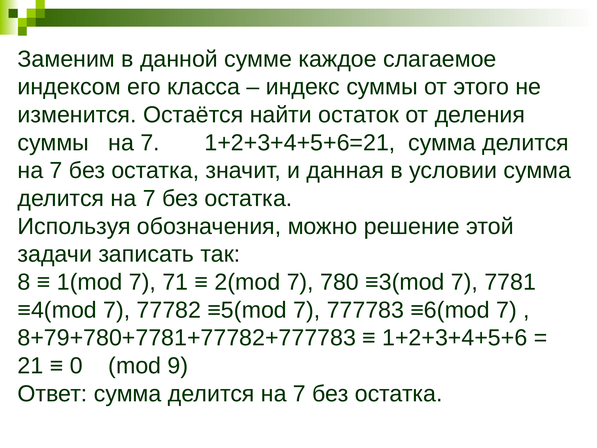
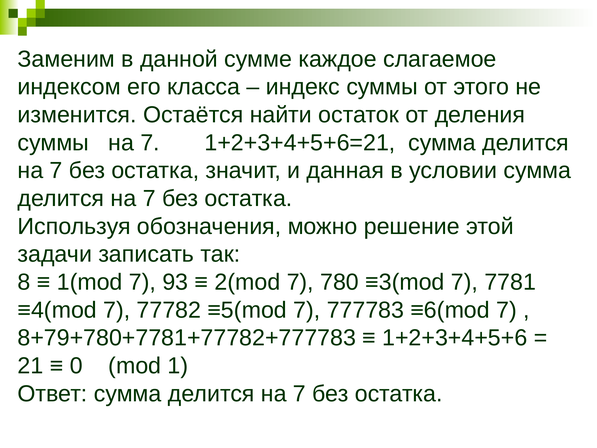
71: 71 -> 93 (175, 282)
9: 9 -> 1 (178, 366)
